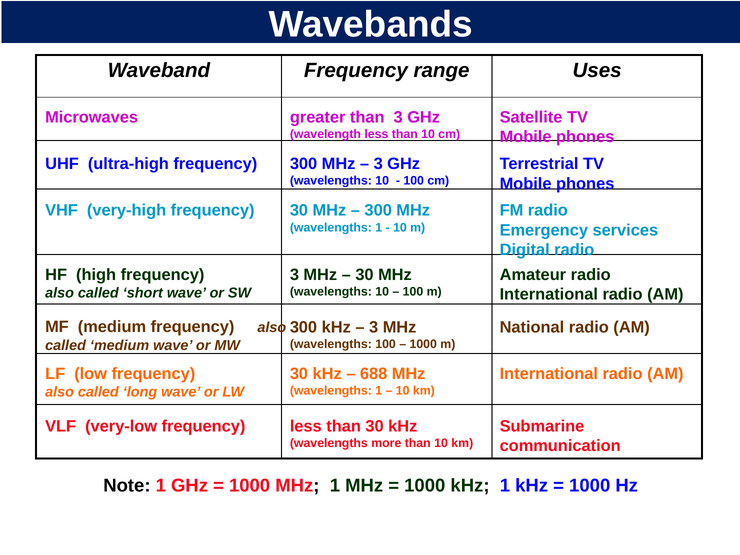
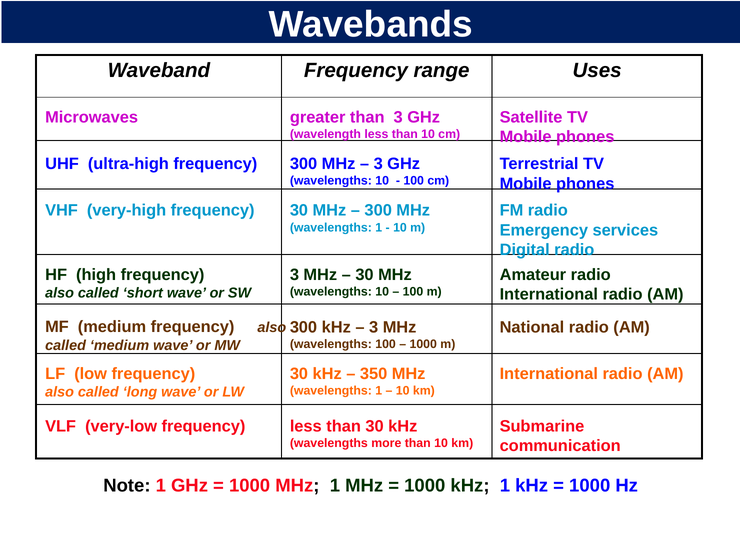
688: 688 -> 350 (374, 374)
